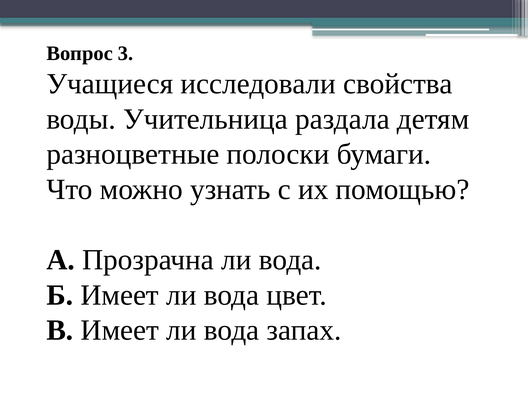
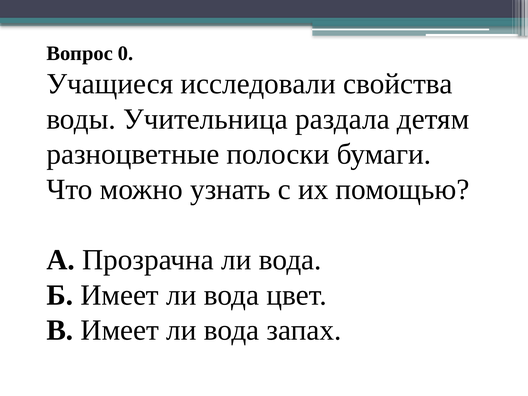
3: 3 -> 0 (126, 53)
